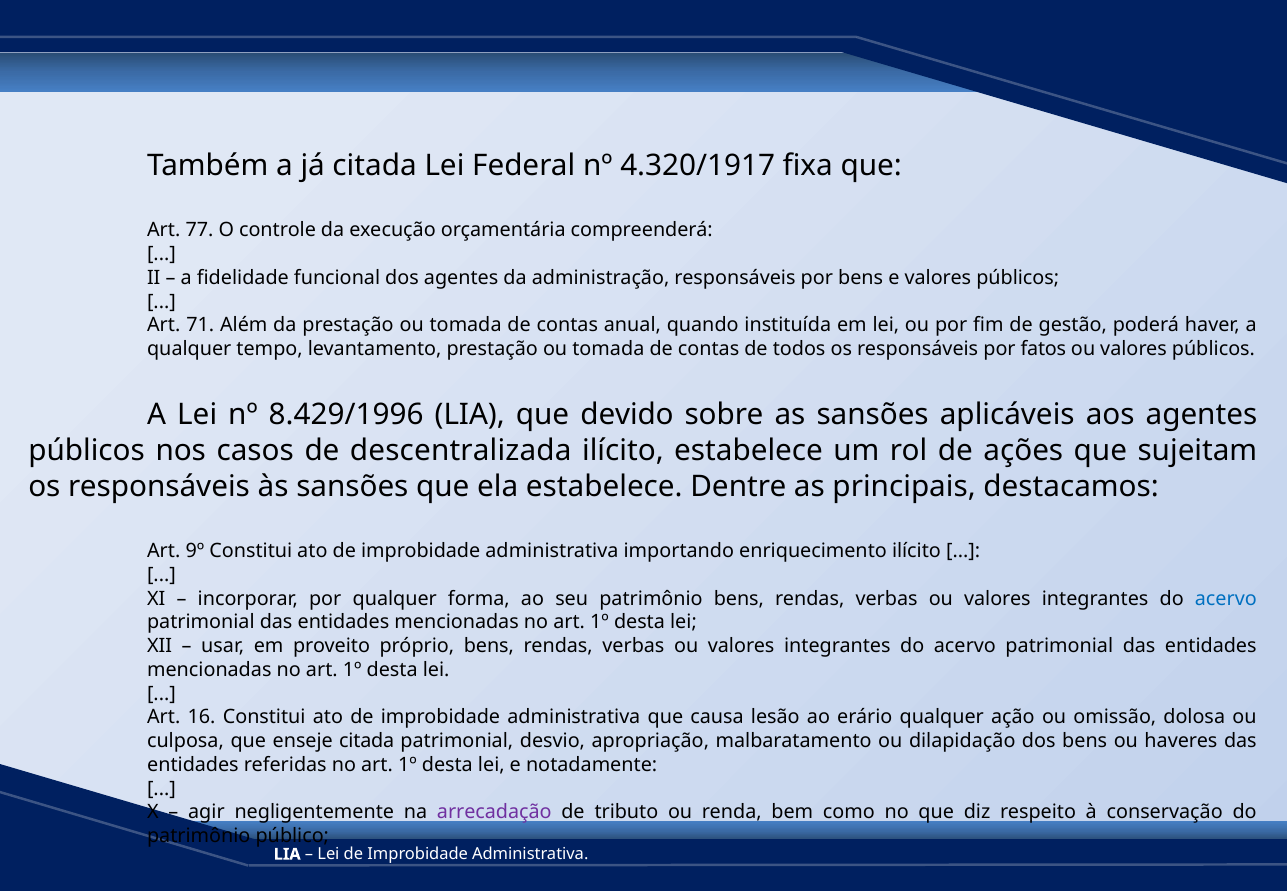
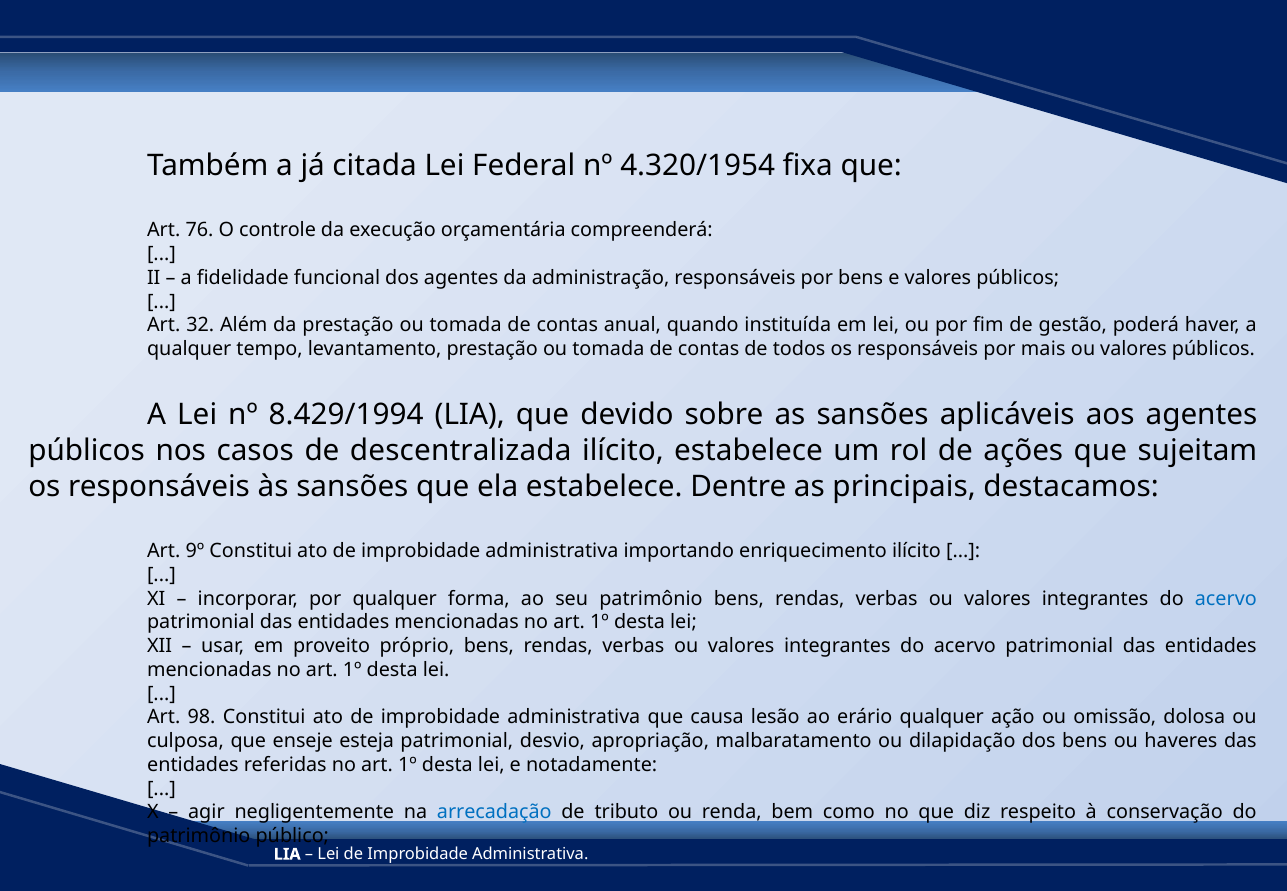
4.320/1917: 4.320/1917 -> 4.320/1954 (698, 166)
77: 77 -> 76 (199, 230)
71: 71 -> 32 (200, 325)
fatos: fatos -> mais (1043, 349)
8.429/1996: 8.429/1996 -> 8.429/1994 (346, 415)
16: 16 -> 98 (202, 717)
enseje citada: citada -> esteja (367, 741)
arrecadação colour: purple -> blue (494, 812)
